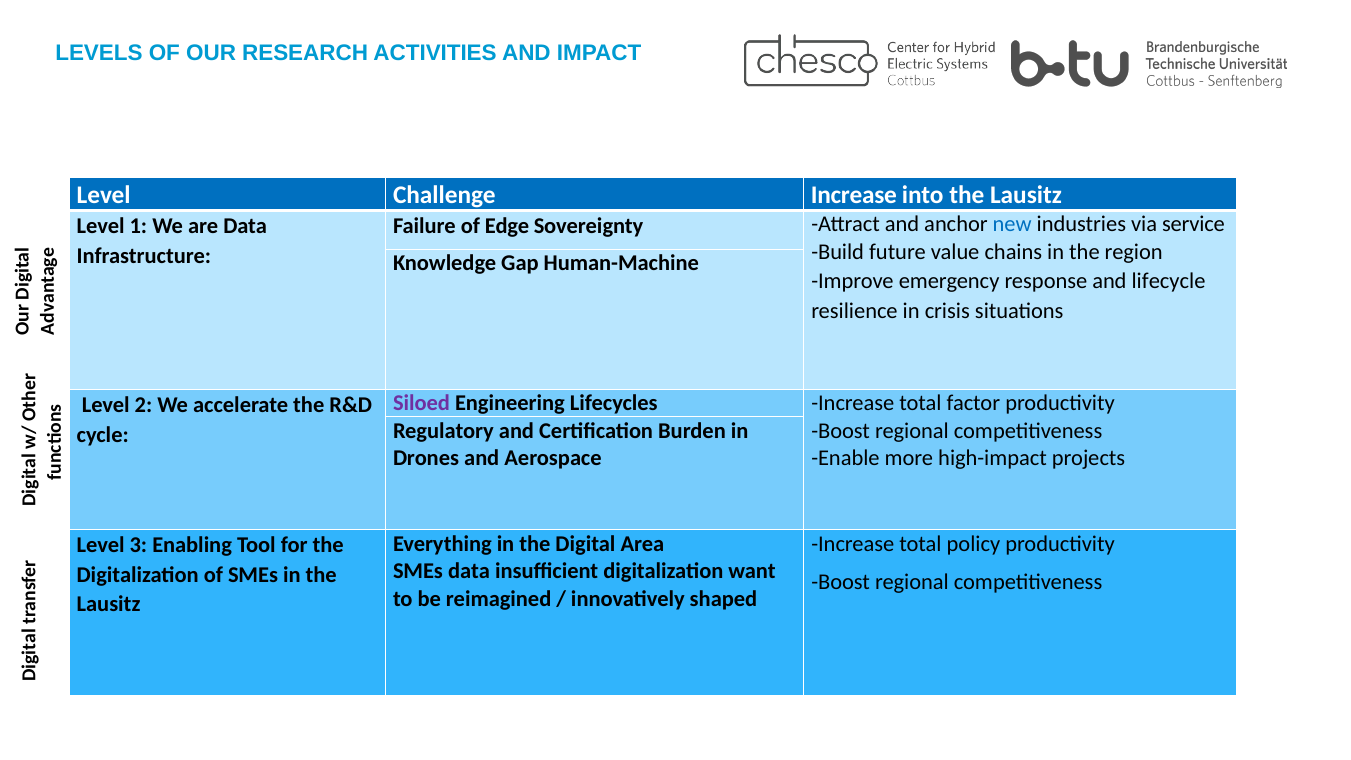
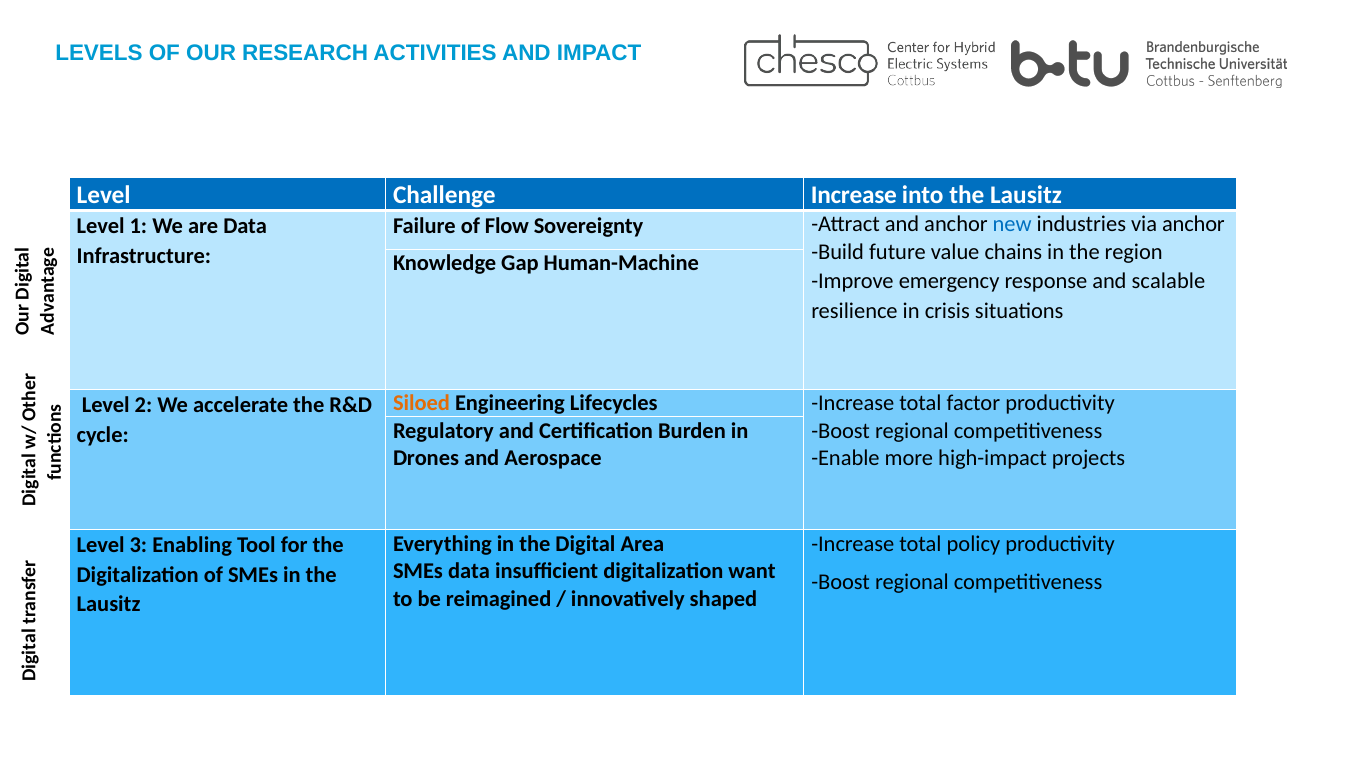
Edge: Edge -> Flow (507, 226)
via service: service -> anchor (1193, 224)
lifecycle: lifecycle -> scalable (1168, 281)
Siloed colour: purple -> orange (421, 403)
